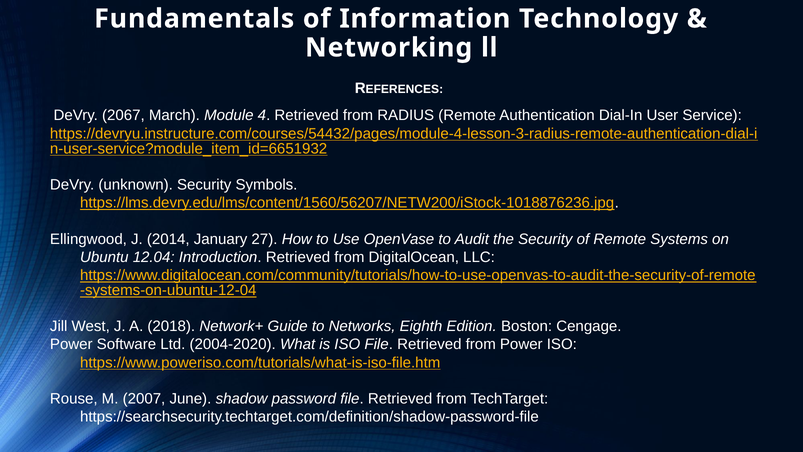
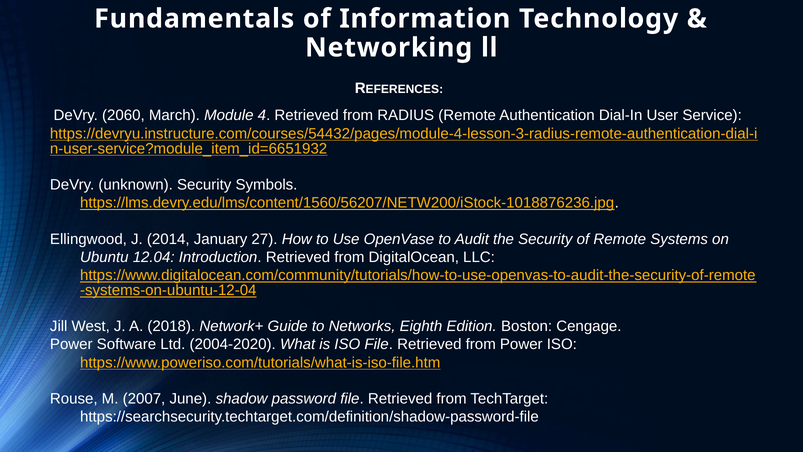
2067: 2067 -> 2060 (123, 115)
